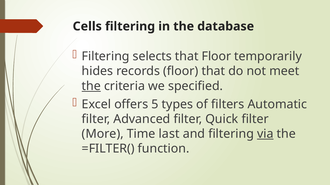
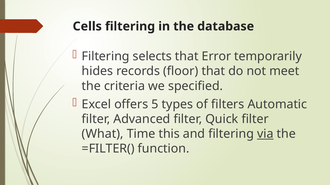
that Floor: Floor -> Error (216, 57)
the underline: present -> none (91, 86)
More: More -> What (103, 134)
last: last -> this (169, 134)
